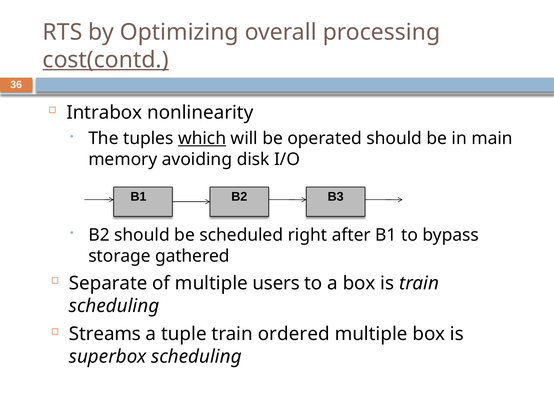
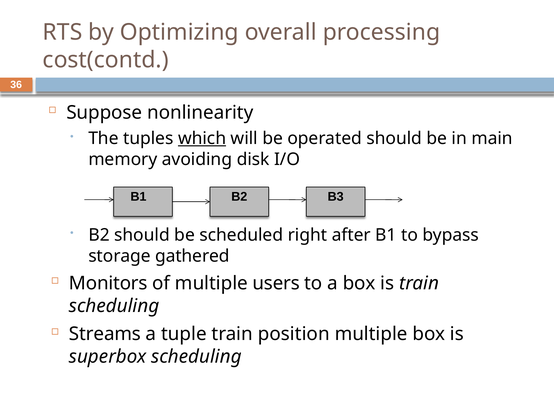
cost(contd underline: present -> none (106, 60)
Intrabox: Intrabox -> Suppose (104, 112)
Separate: Separate -> Monitors (108, 283)
ordered: ordered -> position (294, 334)
